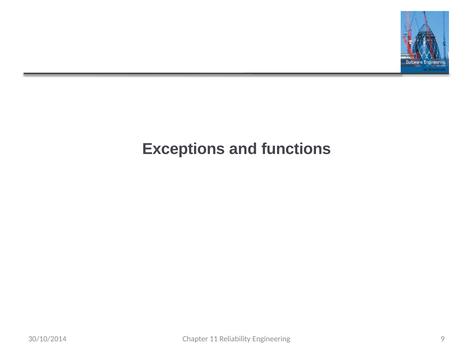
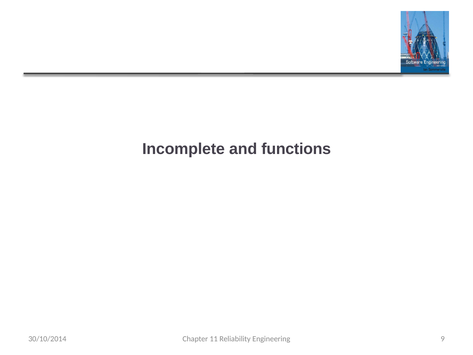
Exceptions: Exceptions -> Incomplete (184, 149)
